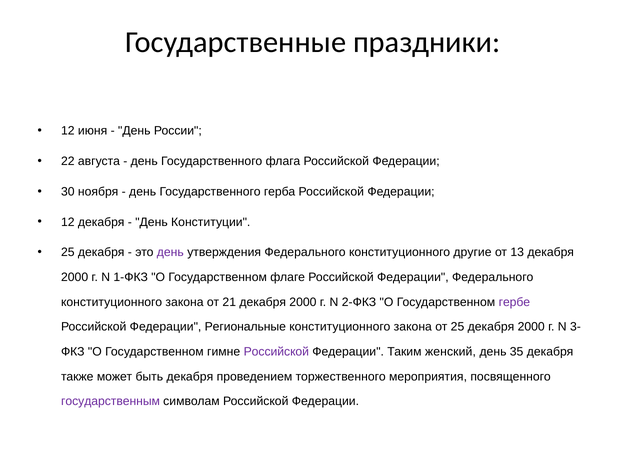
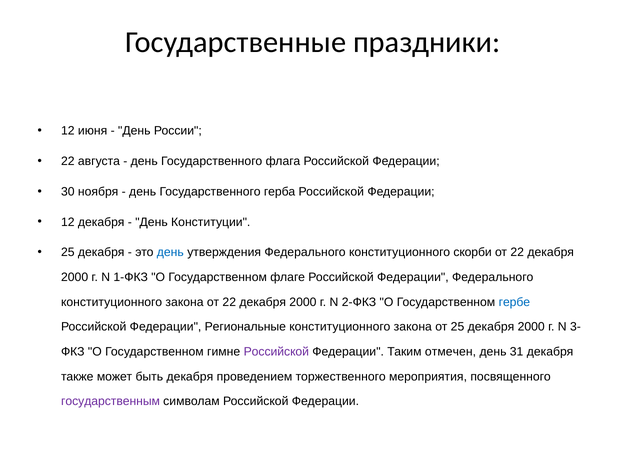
день colour: purple -> blue (170, 253)
другие: другие -> скорби (473, 253)
13: 13 -> 22 (517, 253)
закона от 21: 21 -> 22 (229, 302)
гербе colour: purple -> blue (514, 302)
женский: женский -> отмечен (450, 352)
35: 35 -> 31 (517, 352)
